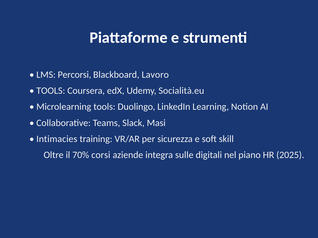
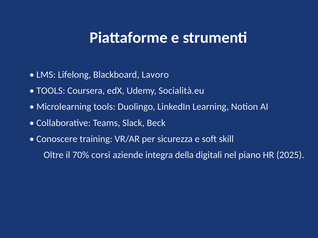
Percorsi: Percorsi -> Lifelong (74, 75)
Masi: Masi -> Beck (156, 123)
Intimacies: Intimacies -> Conoscere (57, 139)
sulle: sulle -> della (184, 155)
